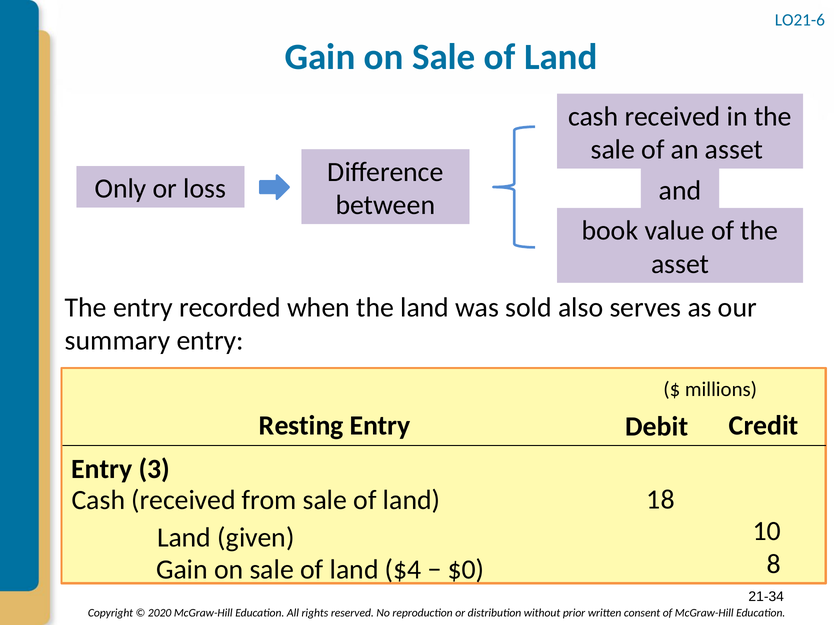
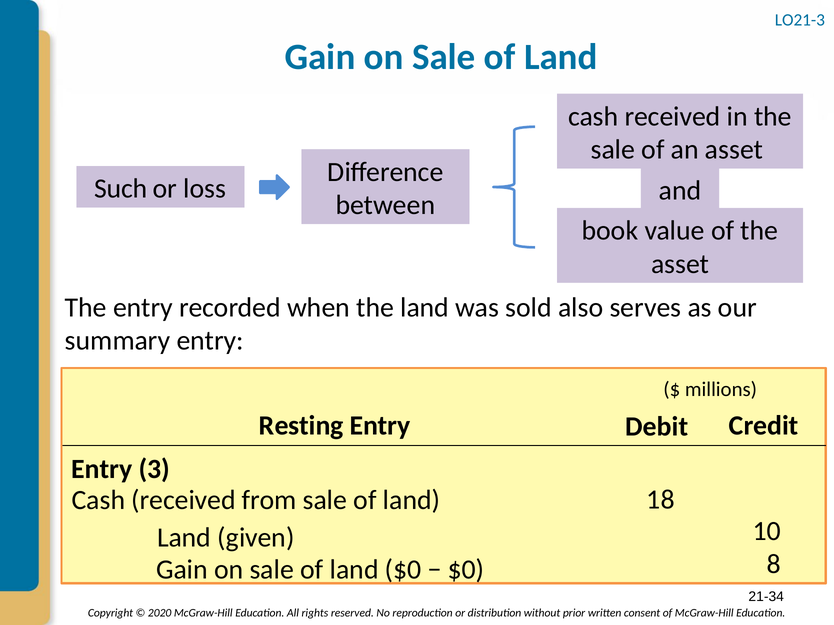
LO21-6: LO21-6 -> LO21-3 (800, 20)
Only: Only -> Such (121, 189)
land $4: $4 -> $0 (403, 570)
